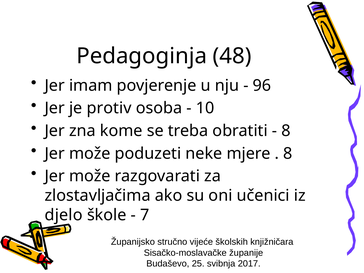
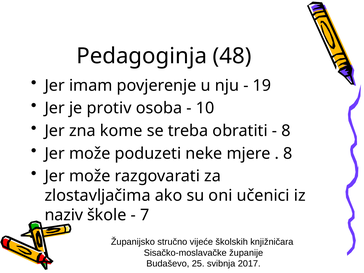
96: 96 -> 19 (262, 85)
djelo: djelo -> naziv (64, 215)
